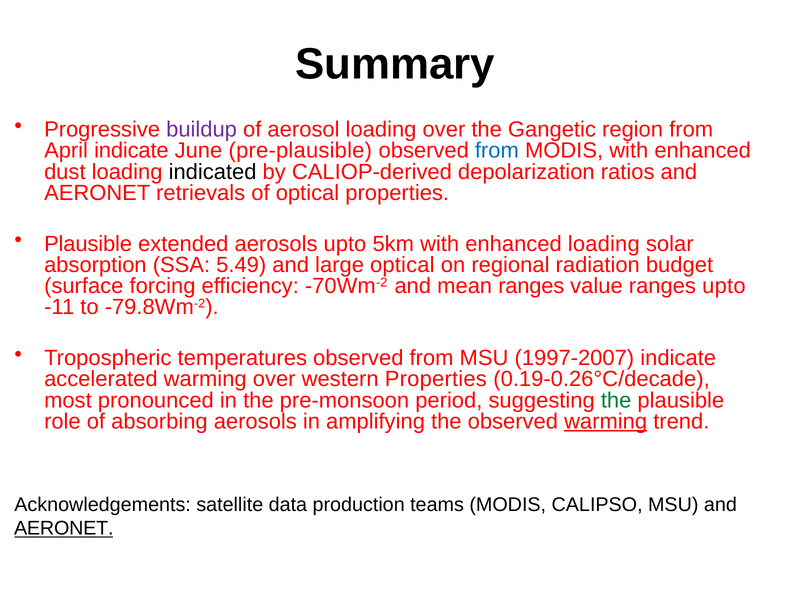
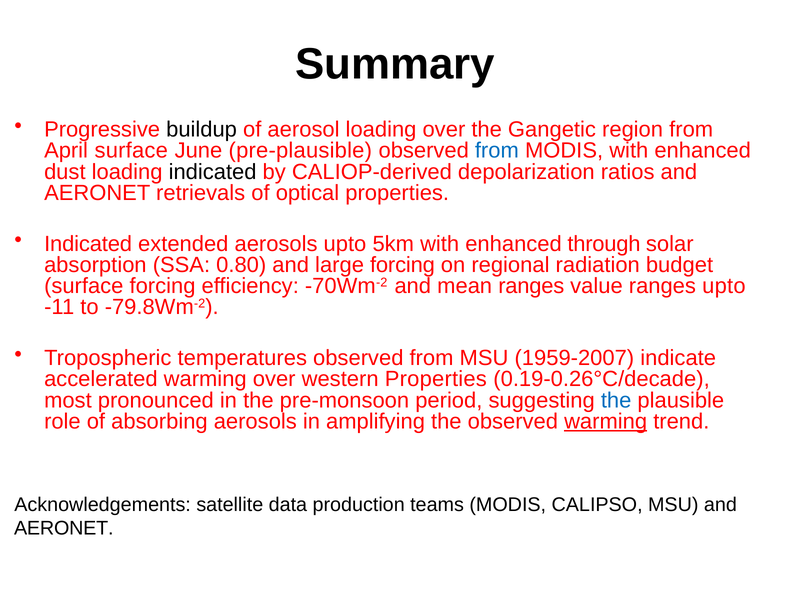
buildup colour: purple -> black (202, 129)
April indicate: indicate -> surface (131, 151)
Plausible: Plausible -> Indicated (88, 244)
enhanced loading: loading -> through (604, 244)
5.49: 5.49 -> 0.80 (241, 265)
large optical: optical -> forcing (402, 265)
1997-2007: 1997-2007 -> 1959-2007 (574, 358)
the colour: green -> blue (616, 400)
AERONET underline: present -> none (64, 528)
